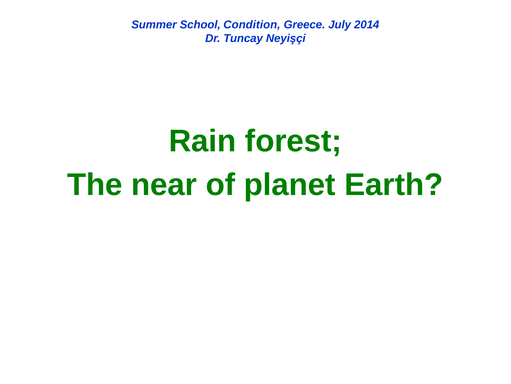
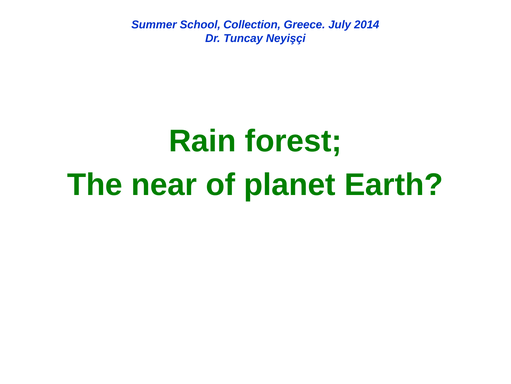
Condition: Condition -> Collection (252, 25)
